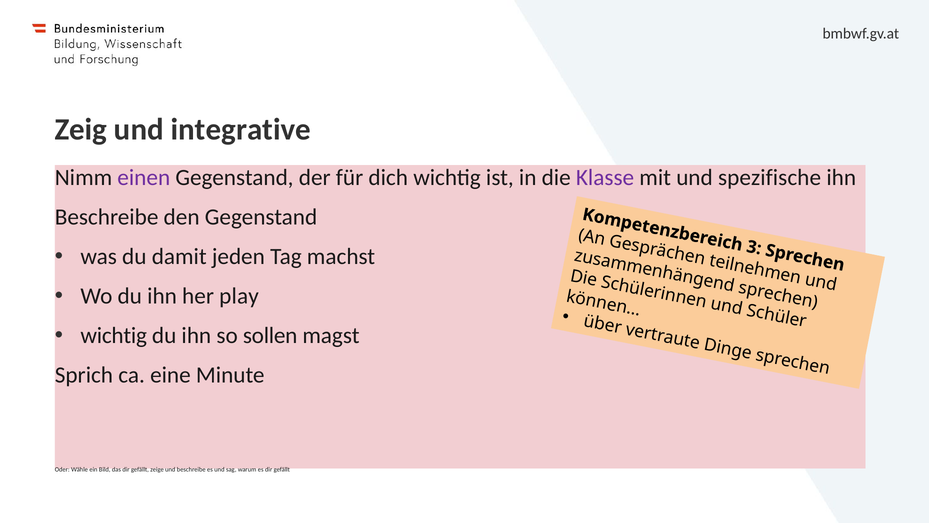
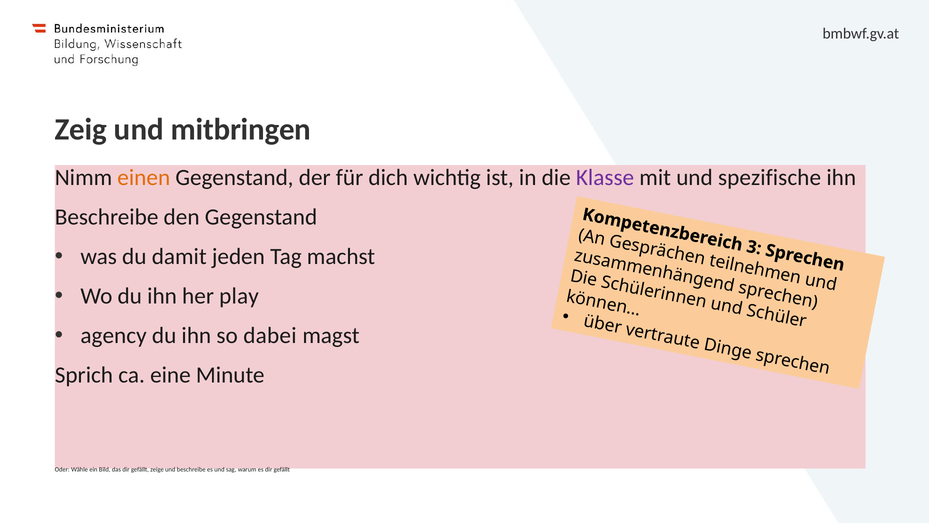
integrative: integrative -> mitbringen (241, 129)
einen colour: purple -> orange (144, 177)
wichtig: wichtig -> agency (114, 335)
sollen: sollen -> dabei (270, 335)
